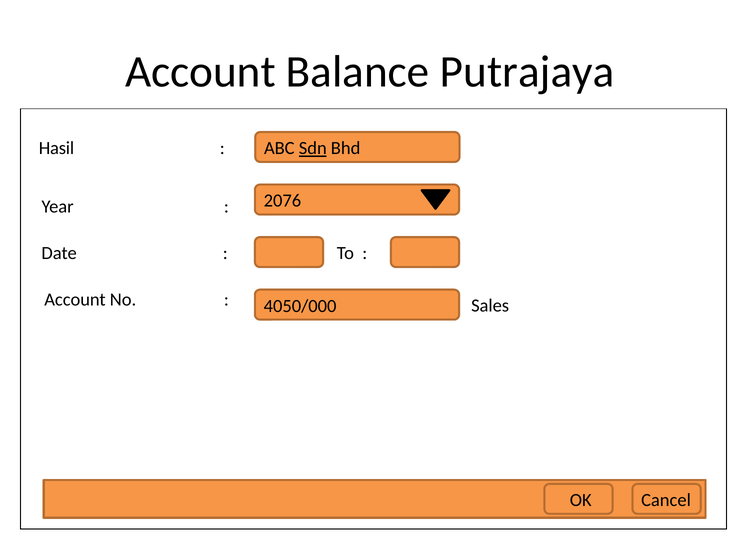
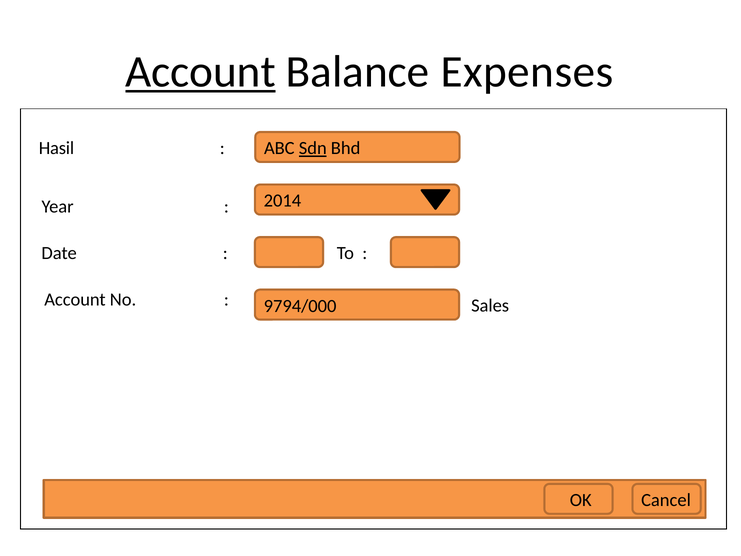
Account underline: none -> present (201, 72)
Putrajaya: Putrajaya -> Expenses (527, 72)
2076: 2076 -> 2014 (282, 201)
4050/000: 4050/000 -> 9794/000 (300, 306)
